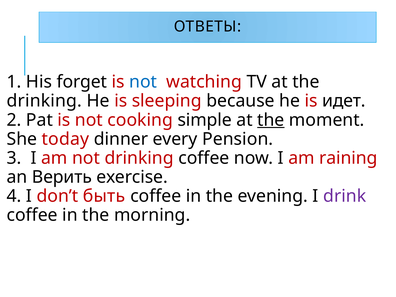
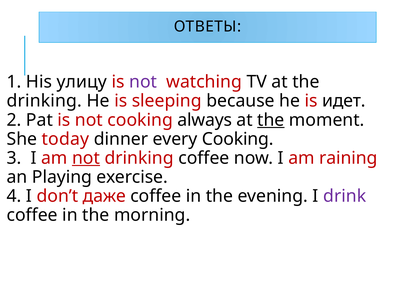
forget: forget -> улицу (82, 82)
not colour: blue -> purple (143, 82)
simple: simple -> always (205, 120)
every Pension: Pension -> Cooking (238, 139)
not underline: none -> present (86, 158)
Верить: Верить -> Playing (62, 177)
быть: быть -> даже (104, 196)
